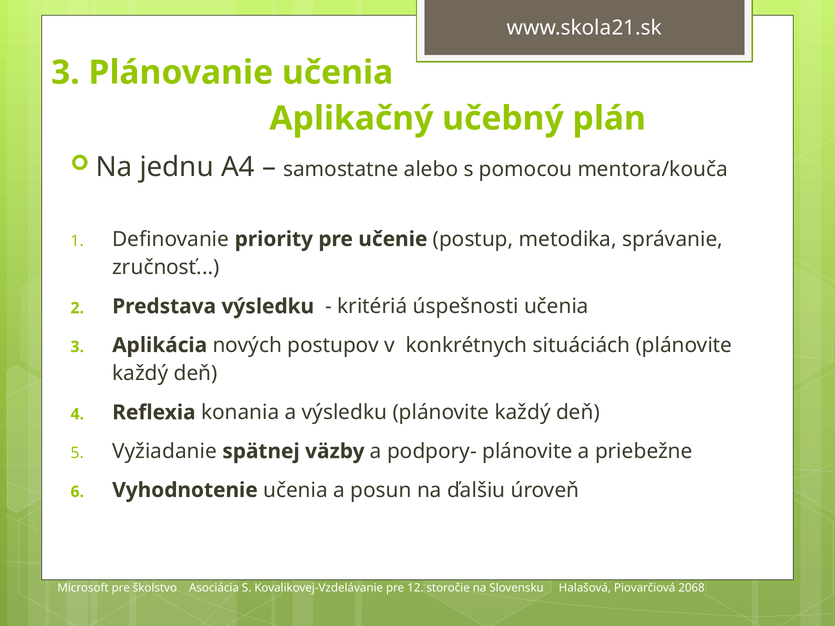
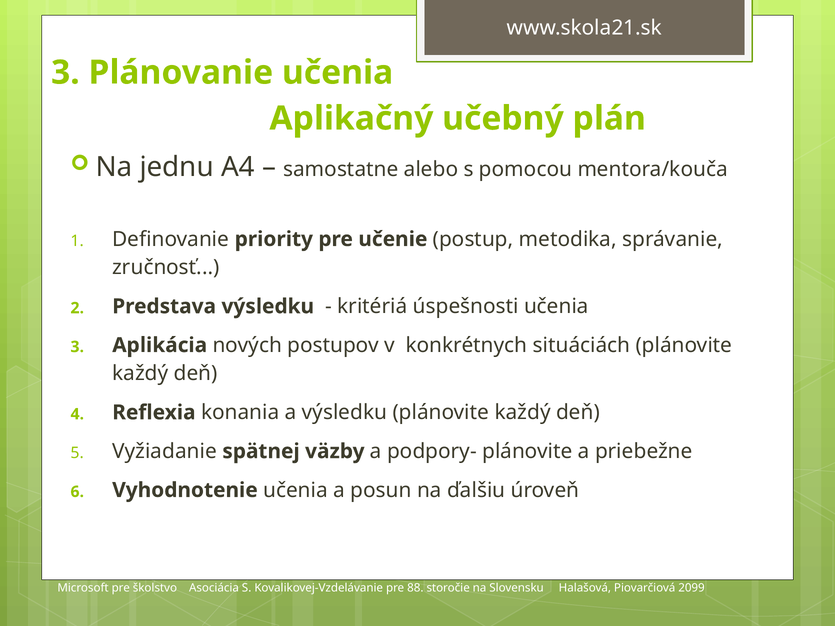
12: 12 -> 88 (415, 588)
2068: 2068 -> 2099 (692, 588)
